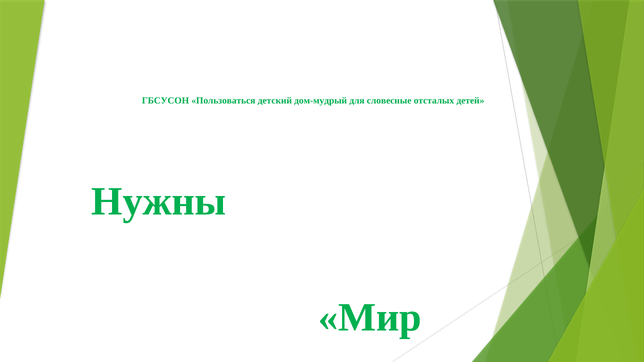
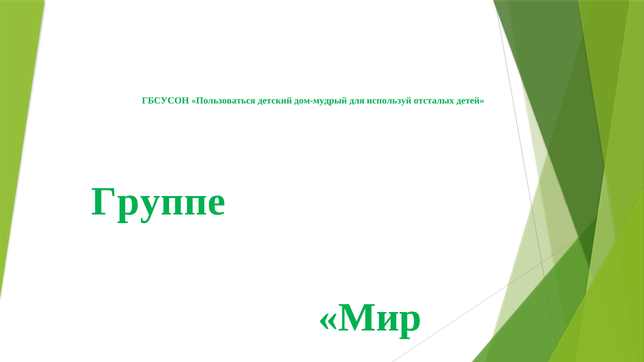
словесные: словесные -> используй (389, 101)
Нужны: Нужны -> Группе (158, 202)
